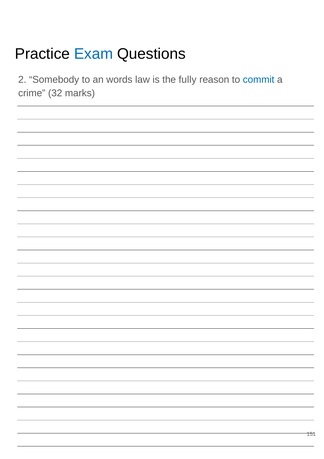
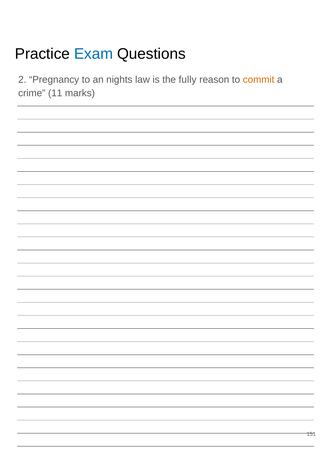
Somebody: Somebody -> Pregnancy (54, 79)
words: words -> nights (119, 79)
commit colour: blue -> orange (259, 79)
32: 32 -> 11 (55, 93)
